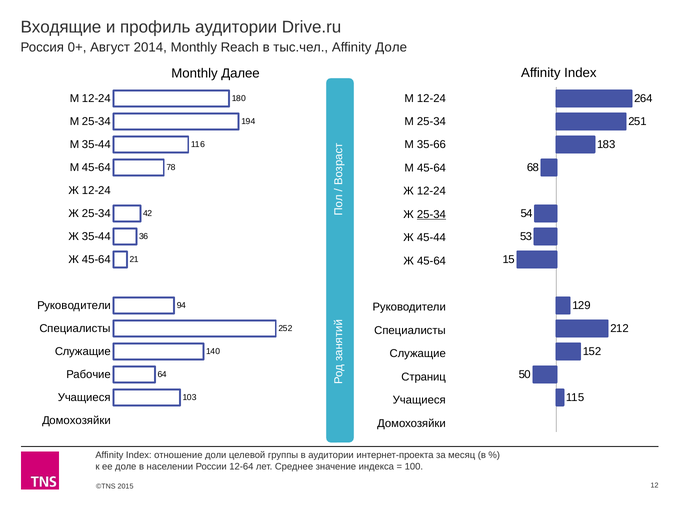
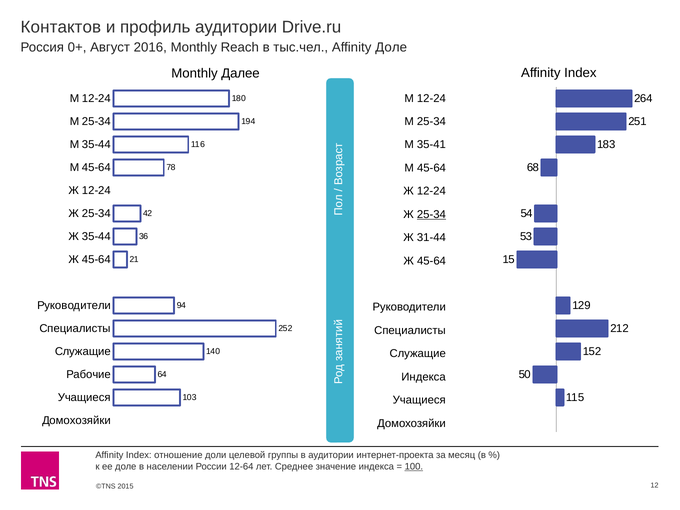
Входящие: Входящие -> Контактов (61, 27)
2014: 2014 -> 2016 (150, 48)
35-66: 35-66 -> 35-41 (431, 145)
45-44: 45-44 -> 31-44 (431, 238)
Страниц: Страниц -> Индекса (424, 377)
100 underline: none -> present (414, 467)
